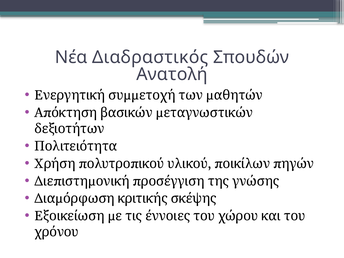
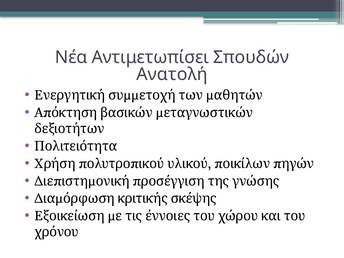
Διαδραστικός: Διαδραστικός -> Αντιμετωπίσει (150, 57)
